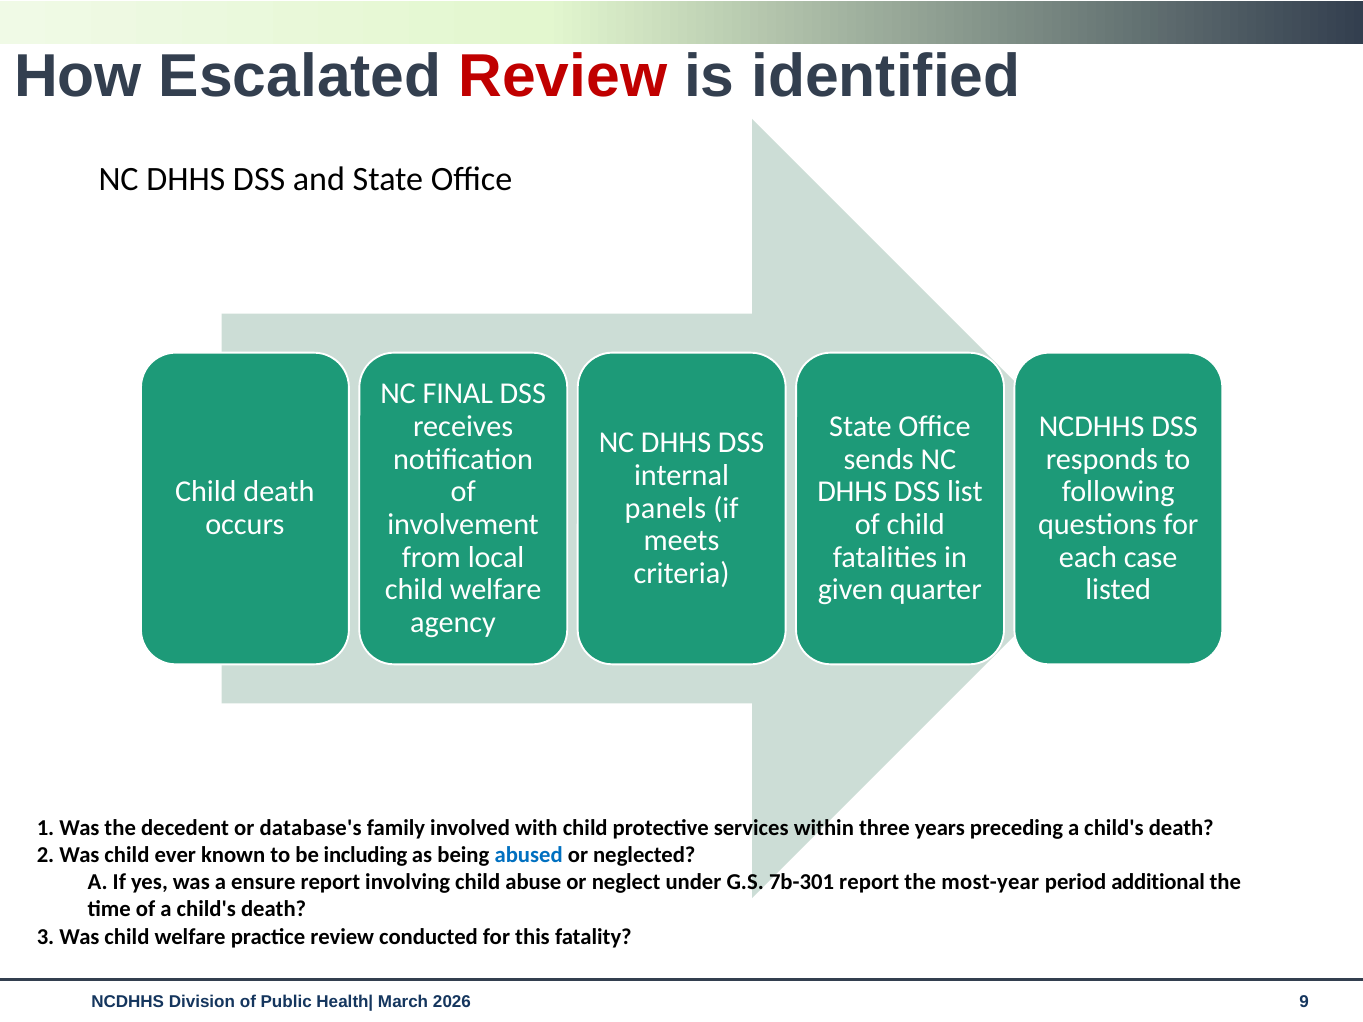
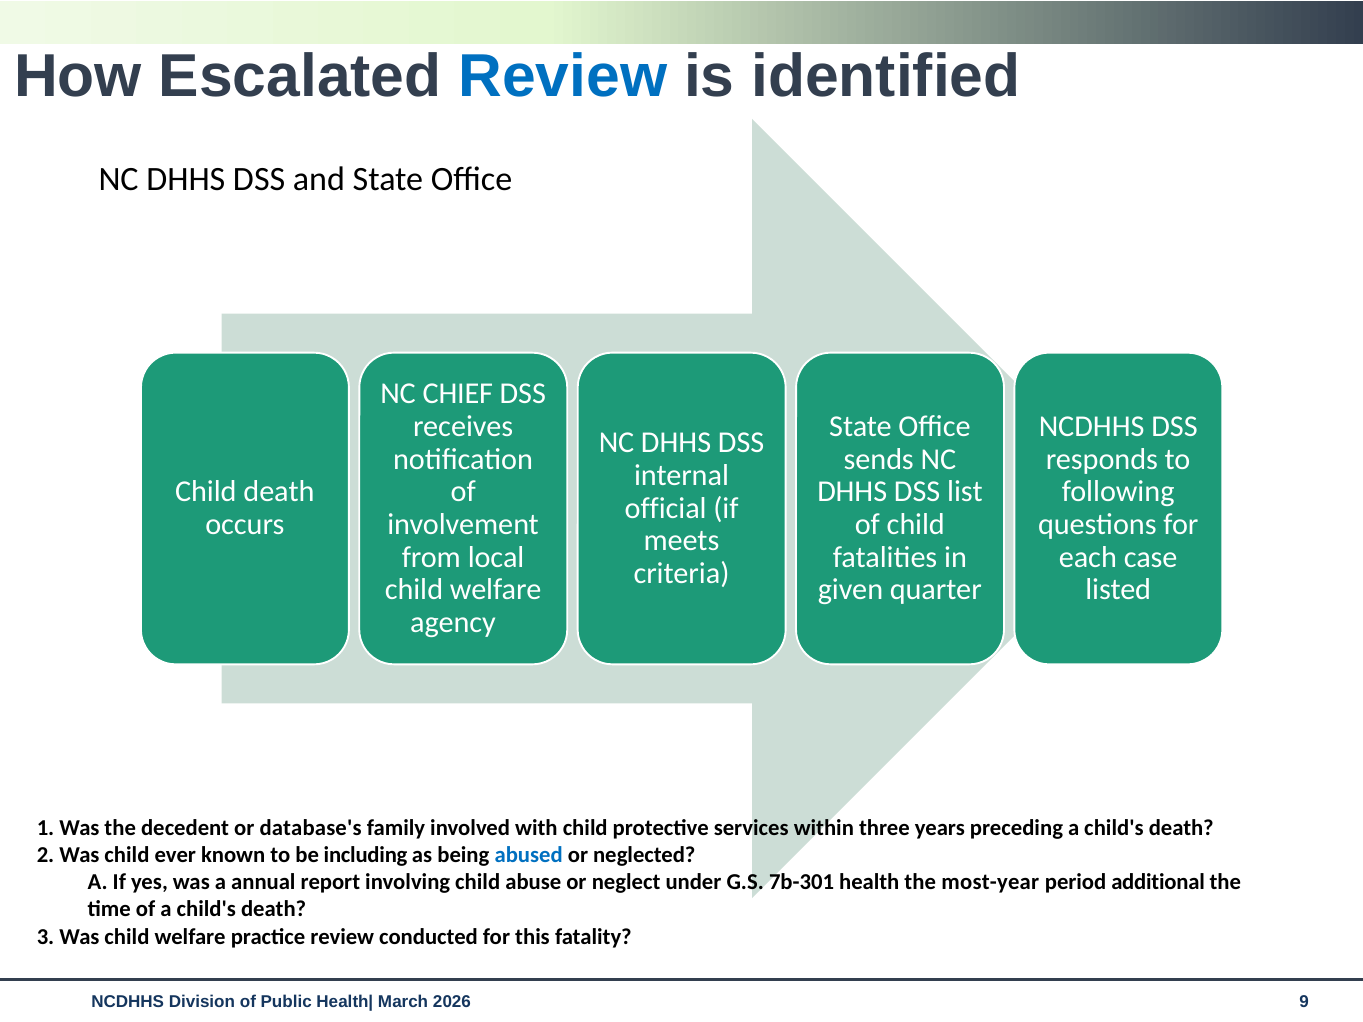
Review colour: red -> blue (563, 76)
FINAL: FINAL -> CHIEF (458, 394)
panels: panels -> official (666, 508)
ensure: ensure -> annual (263, 882)
7b-301 report: report -> health (869, 882)
